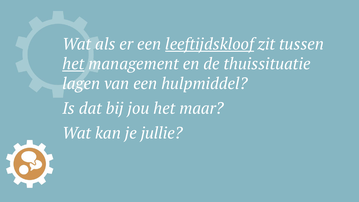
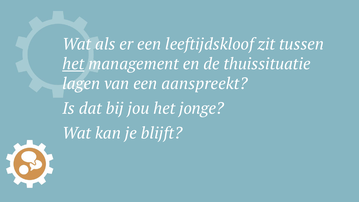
leeftijdskloof underline: present -> none (210, 44)
hulpmiddel: hulpmiddel -> aanspreekt (204, 84)
maar: maar -> jonge (202, 108)
jullie: jullie -> blijft (162, 133)
